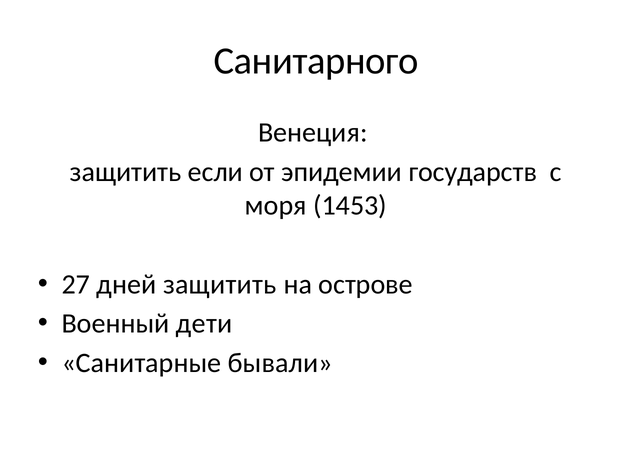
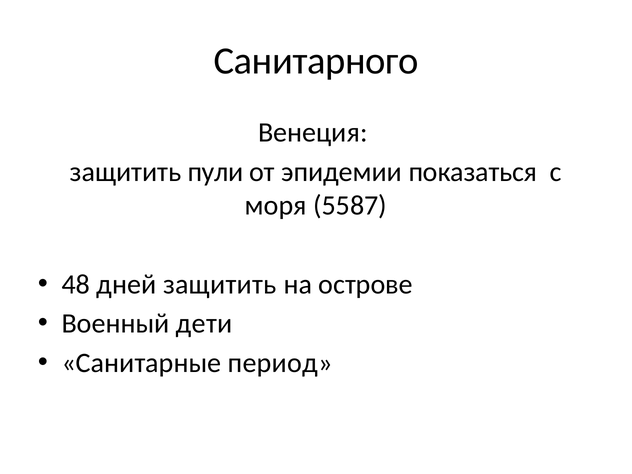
если: если -> пули (216, 172)
государств: государств -> показаться (473, 172)
1453: 1453 -> 5587 (350, 206)
27: 27 -> 48 (76, 284)
бывали: бывали -> период (280, 363)
